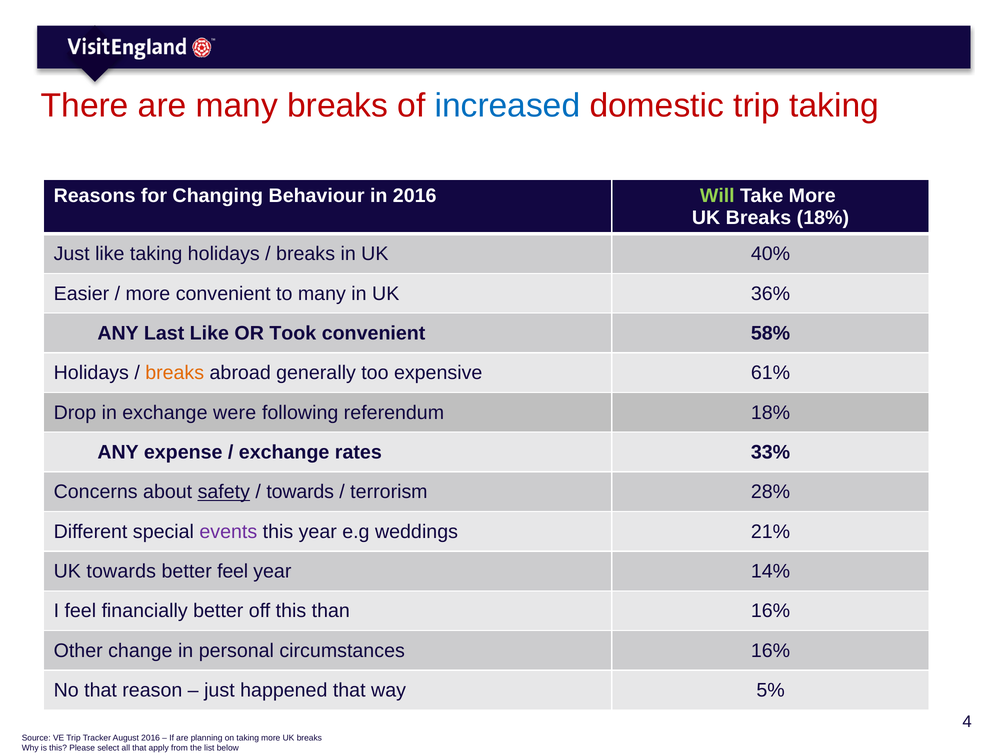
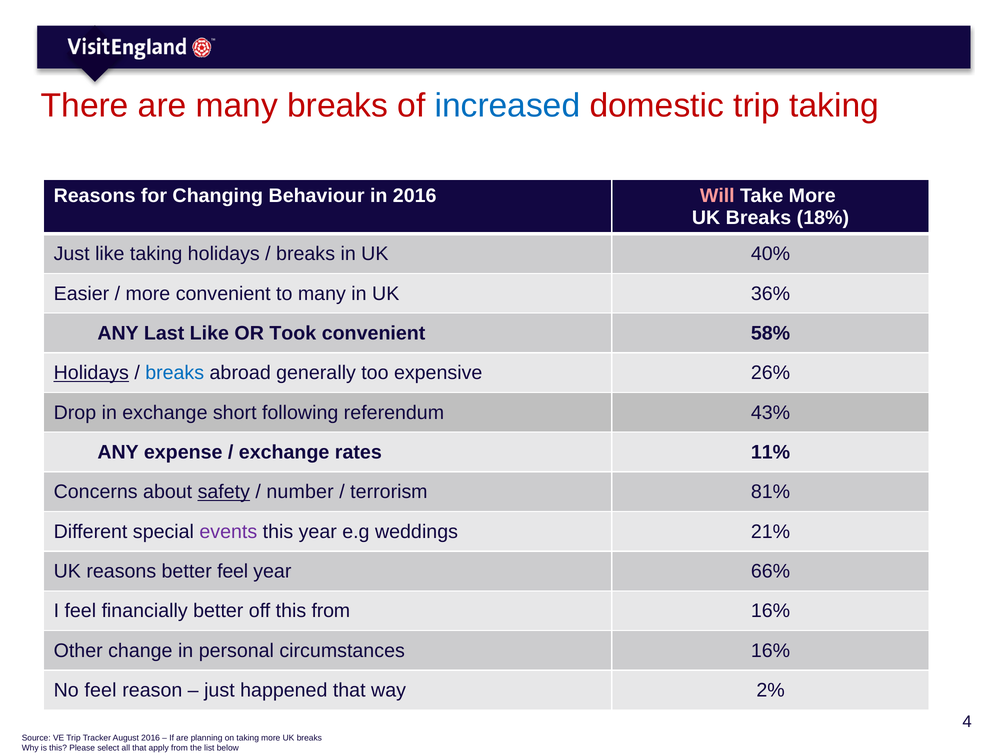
Will colour: light green -> pink (717, 196)
Holidays underline: none -> present (91, 373)
breaks colour: orange -> blue (175, 373)
61%: 61% -> 26% (771, 373)
were: were -> short (235, 413)
referendum 18%: 18% -> 43% (771, 413)
33%: 33% -> 11% (771, 452)
towards: towards -> number (300, 492)
28%: 28% -> 81% (771, 492)
UK towards: towards -> reasons (121, 571)
14%: 14% -> 66% (771, 571)
this than: than -> from (331, 611)
No that: that -> feel (100, 690)
5%: 5% -> 2% (771, 690)
